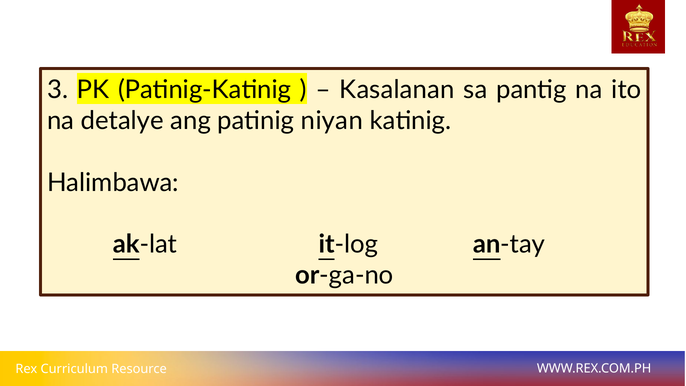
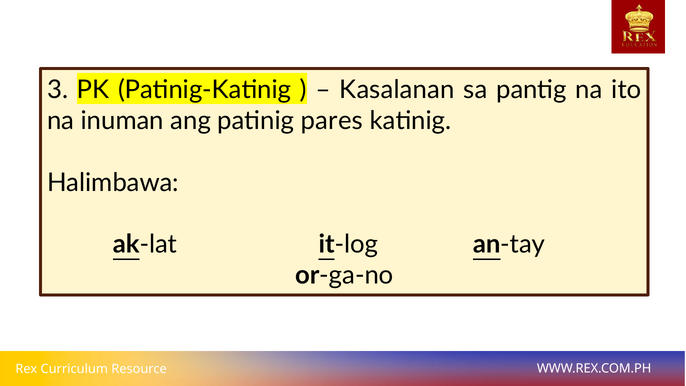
detalye: detalye -> inuman (122, 121)
niyan: niyan -> pares (332, 121)
